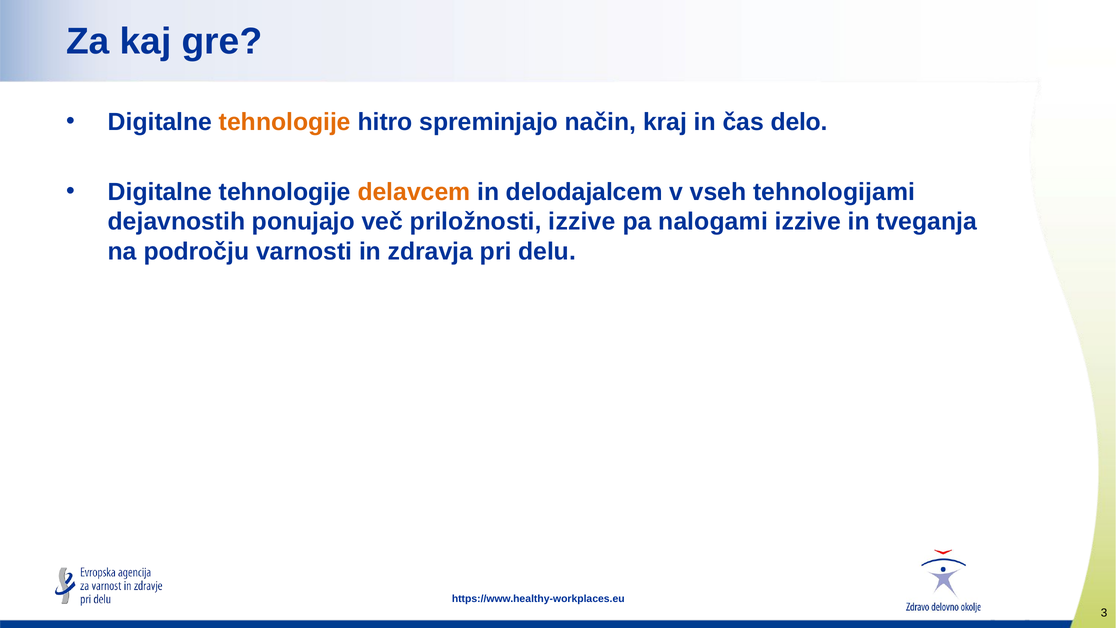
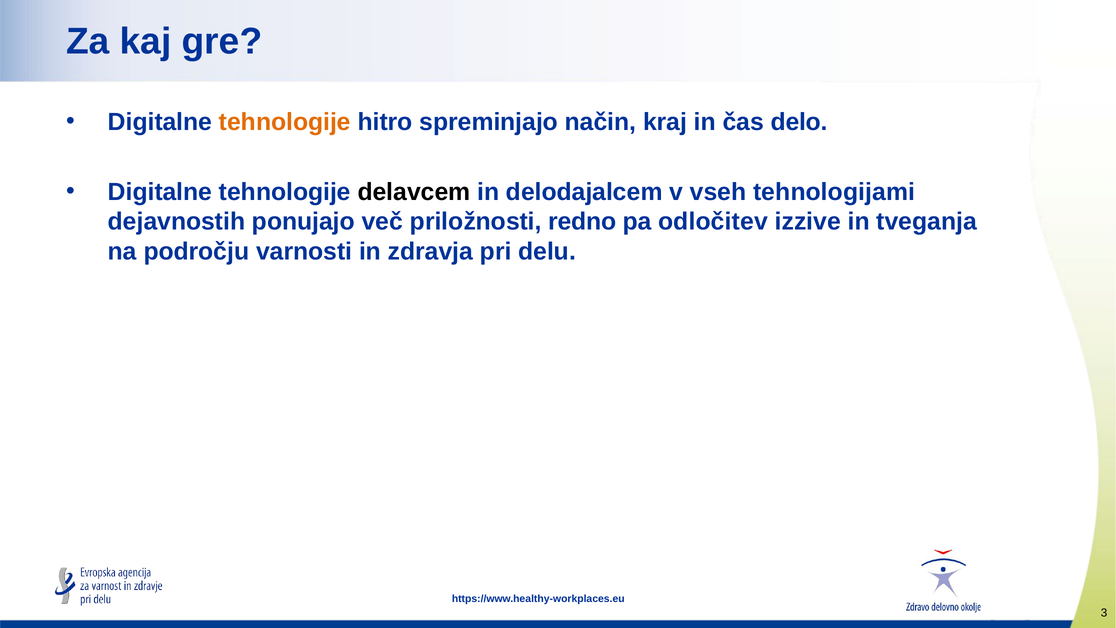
delavcem colour: orange -> black (414, 192)
priložnosti izzive: izzive -> redno (582, 222)
nalogami: nalogami -> odločitev (713, 222)
